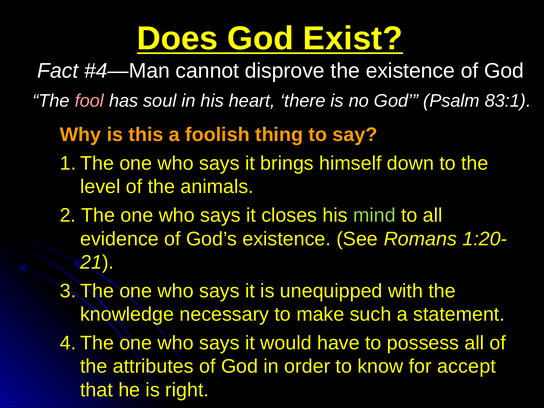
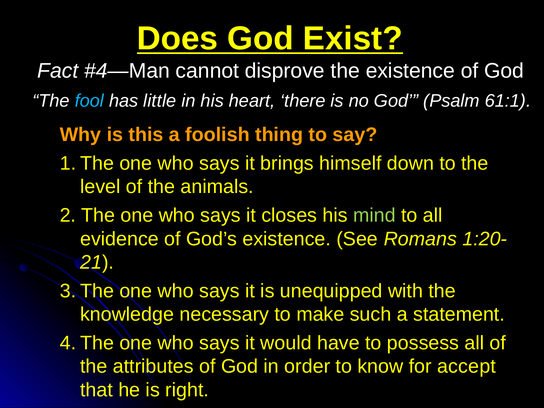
fool colour: pink -> light blue (89, 101)
soul: soul -> little (160, 101)
83:1: 83:1 -> 61:1 (508, 101)
